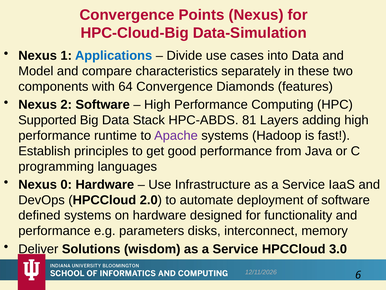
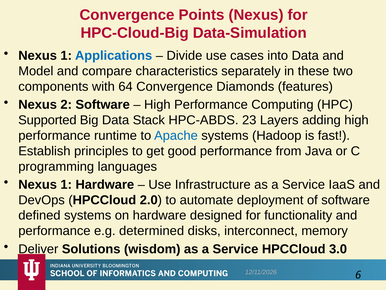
81: 81 -> 23 (249, 120)
Apache colour: purple -> blue (176, 135)
0: 0 -> 1 (66, 184)
parameters: parameters -> determined (152, 231)
